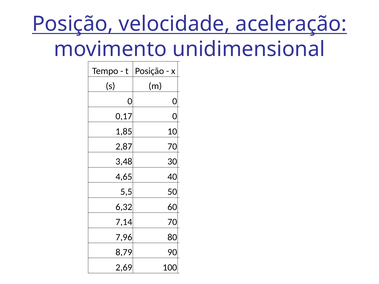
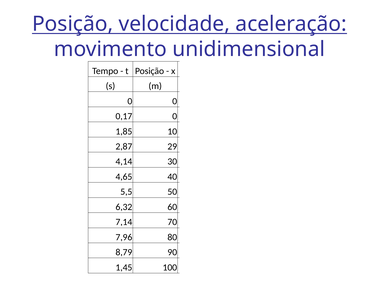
2,87 70: 70 -> 29 (172, 147)
3,48: 3,48 -> 4,14 (124, 162)
2,69: 2,69 -> 1,45 (124, 268)
